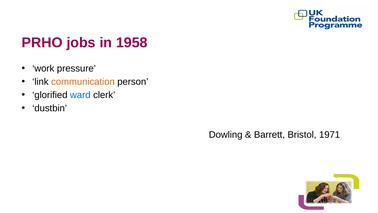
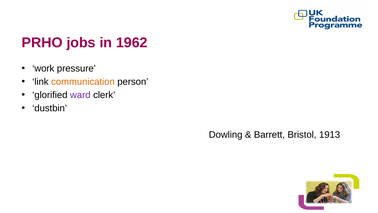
1958: 1958 -> 1962 (132, 43)
ward colour: blue -> purple (80, 95)
1971: 1971 -> 1913 (330, 134)
